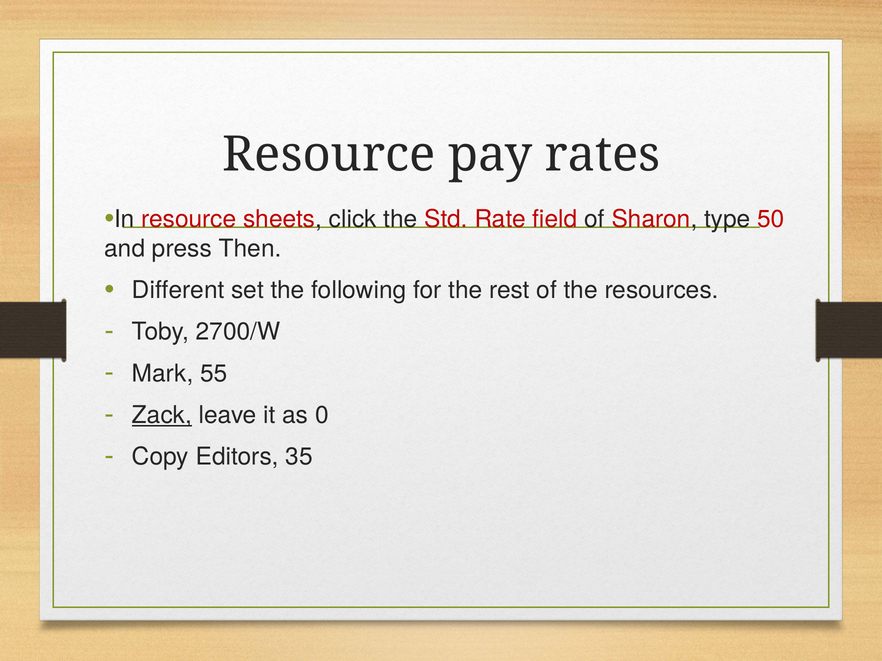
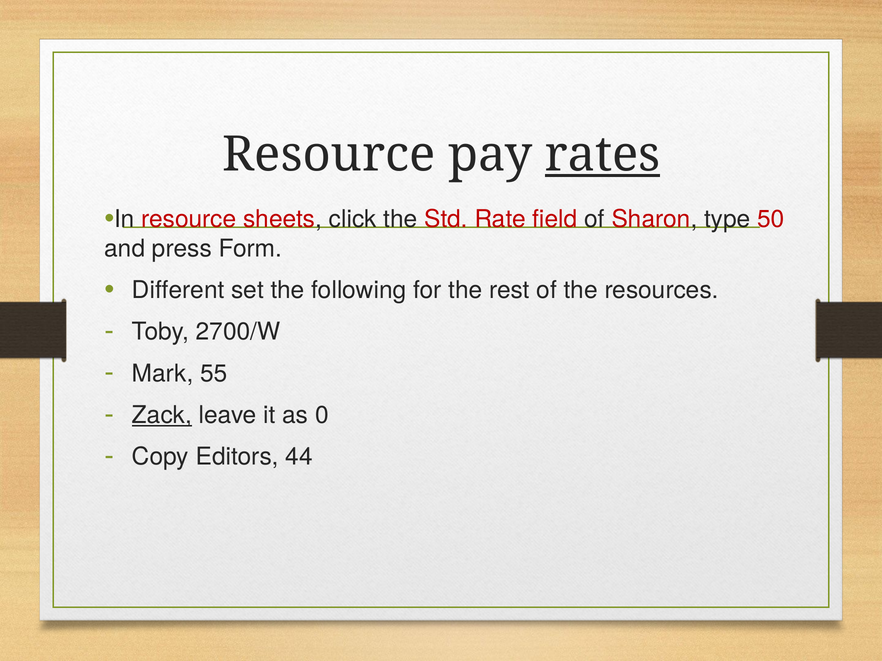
rates underline: none -> present (603, 155)
Then: Then -> Form (250, 249)
35: 35 -> 44 (299, 457)
